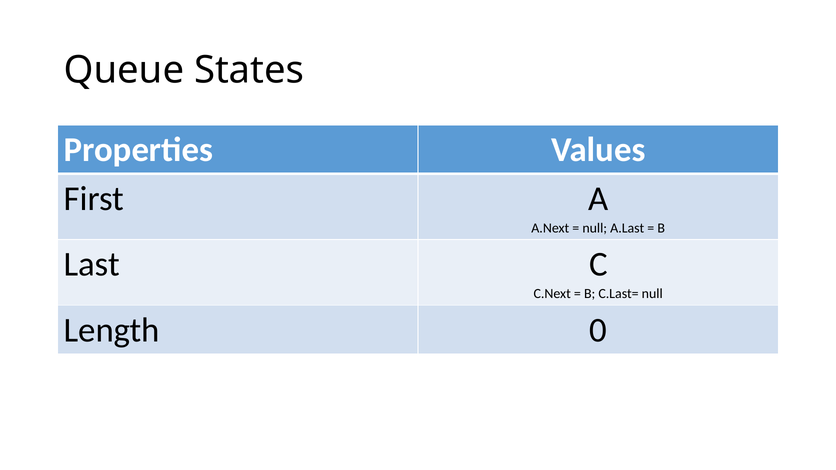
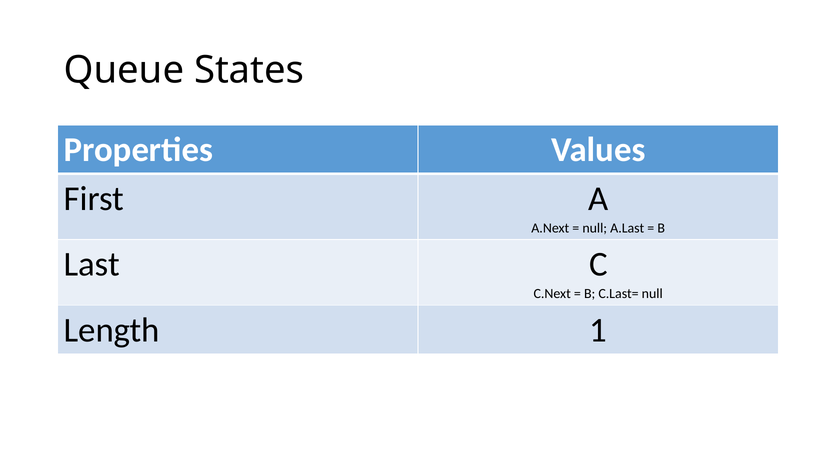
0: 0 -> 1 (598, 330)
